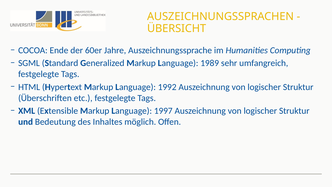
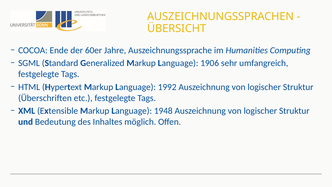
1989: 1989 -> 1906 (210, 63)
1997: 1997 -> 1948 (163, 111)
